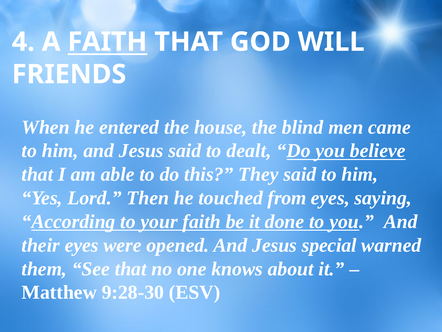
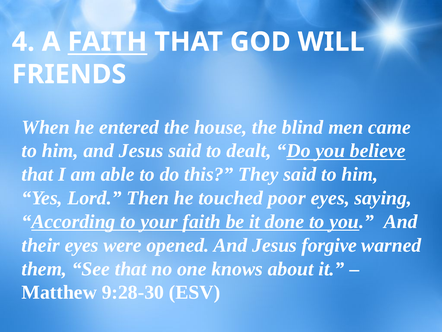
from: from -> poor (287, 198)
special: special -> forgive (329, 245)
